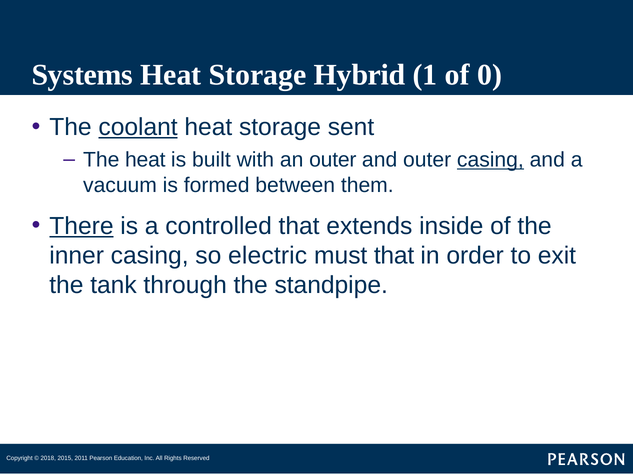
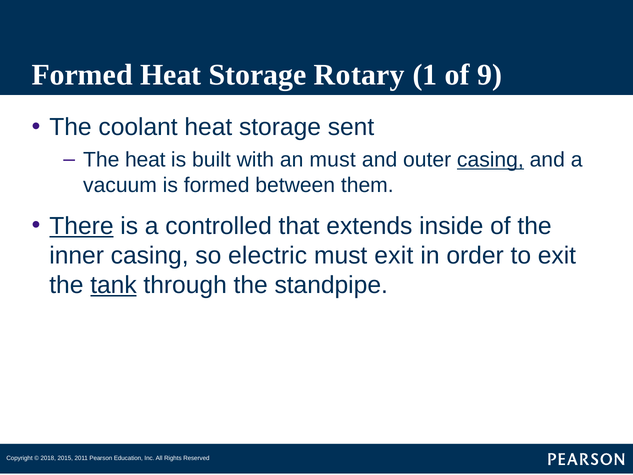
Systems: Systems -> Formed (82, 75)
Hybrid: Hybrid -> Rotary (359, 75)
0: 0 -> 9 (490, 75)
coolant underline: present -> none (138, 127)
an outer: outer -> must (333, 160)
must that: that -> exit (394, 255)
tank underline: none -> present (113, 285)
